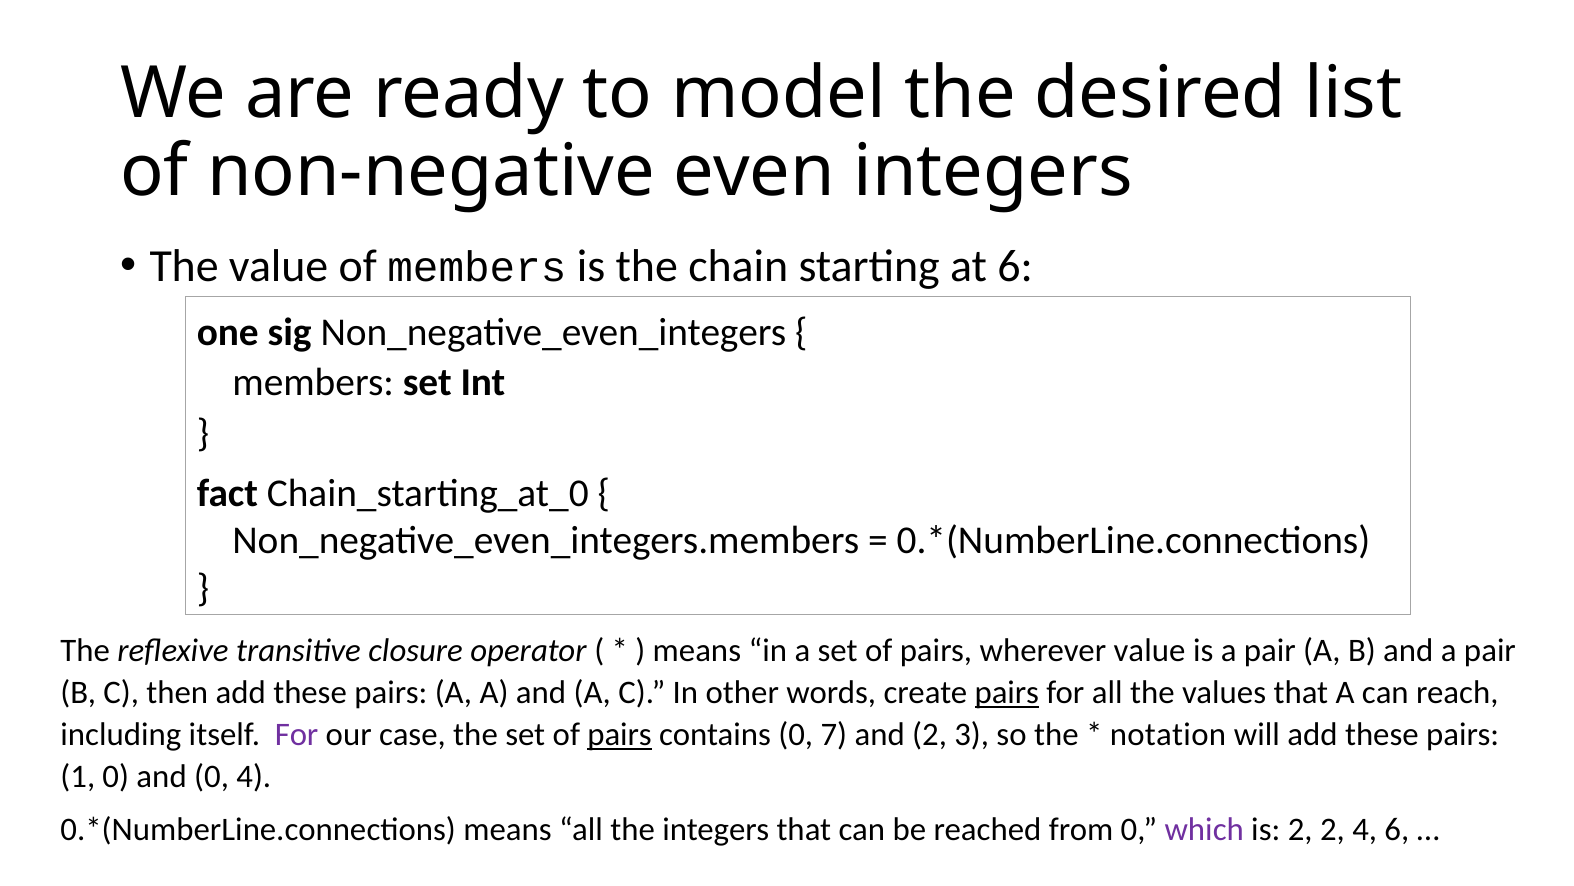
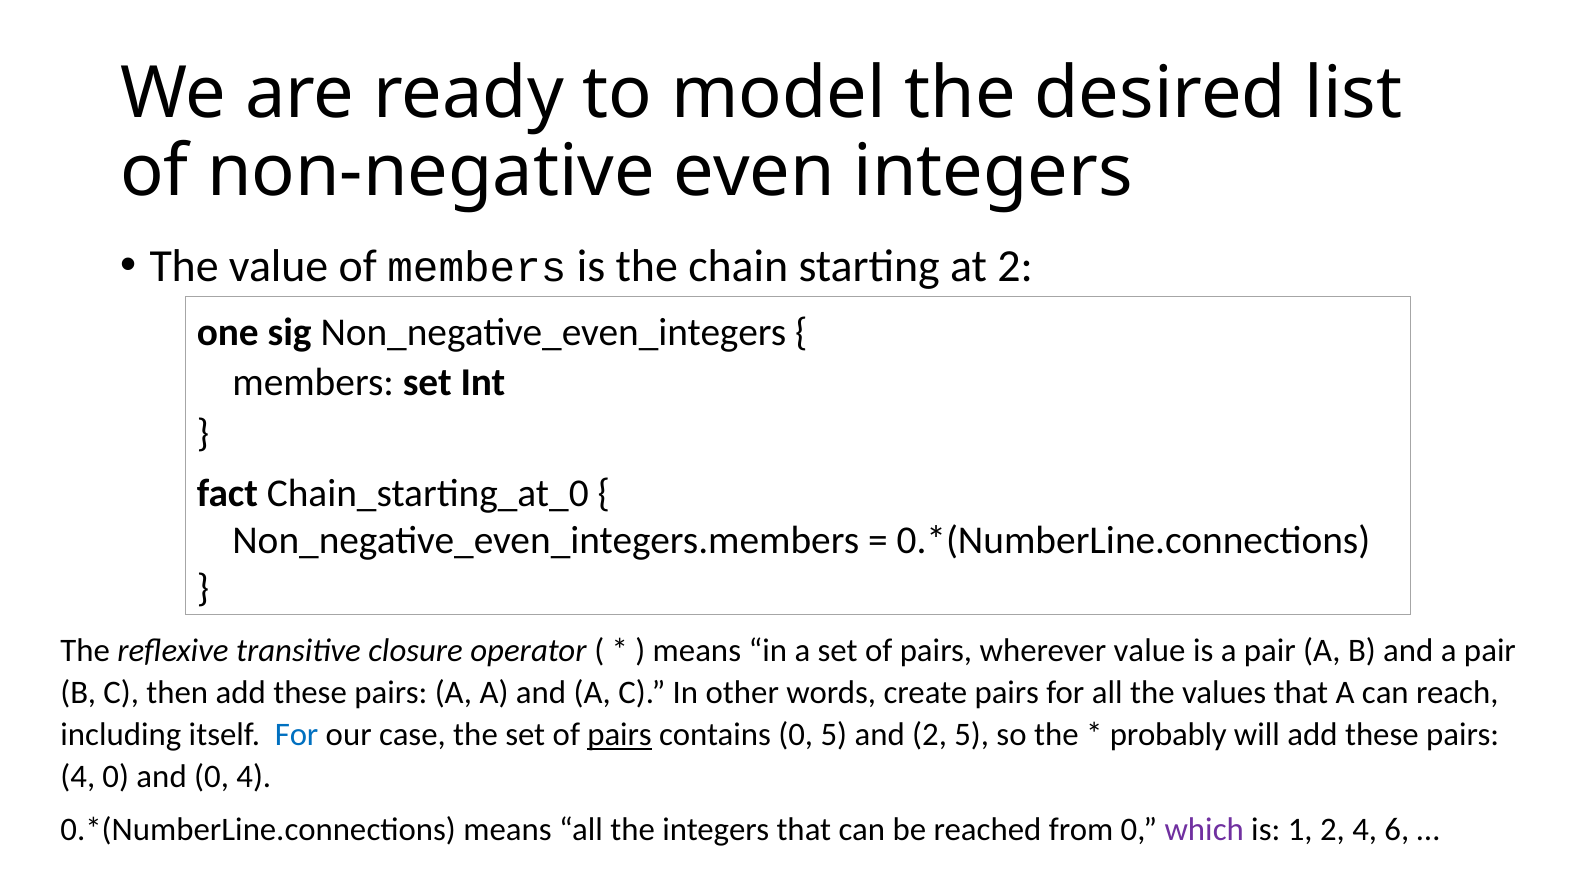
at 6: 6 -> 2 (1015, 266)
pairs underline: present -> none (1007, 692)
For colour: purple -> blue (297, 734)
0 7: 7 -> 5 (834, 734)
2 3: 3 -> 5 (972, 734)
notation: notation -> probably (1168, 734)
1: 1 -> 4 (78, 776)
is 2: 2 -> 1 (1300, 829)
